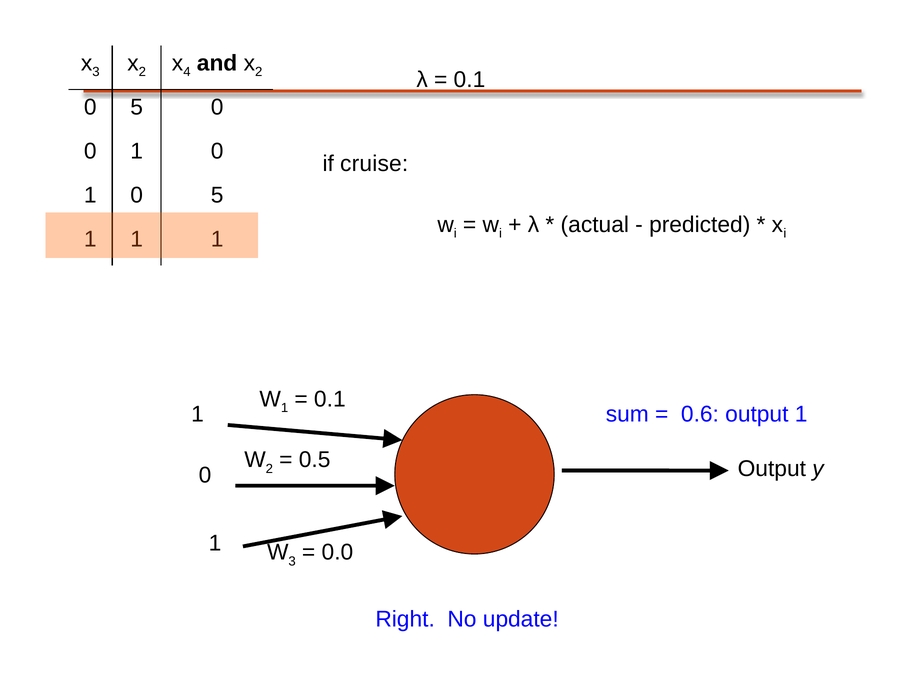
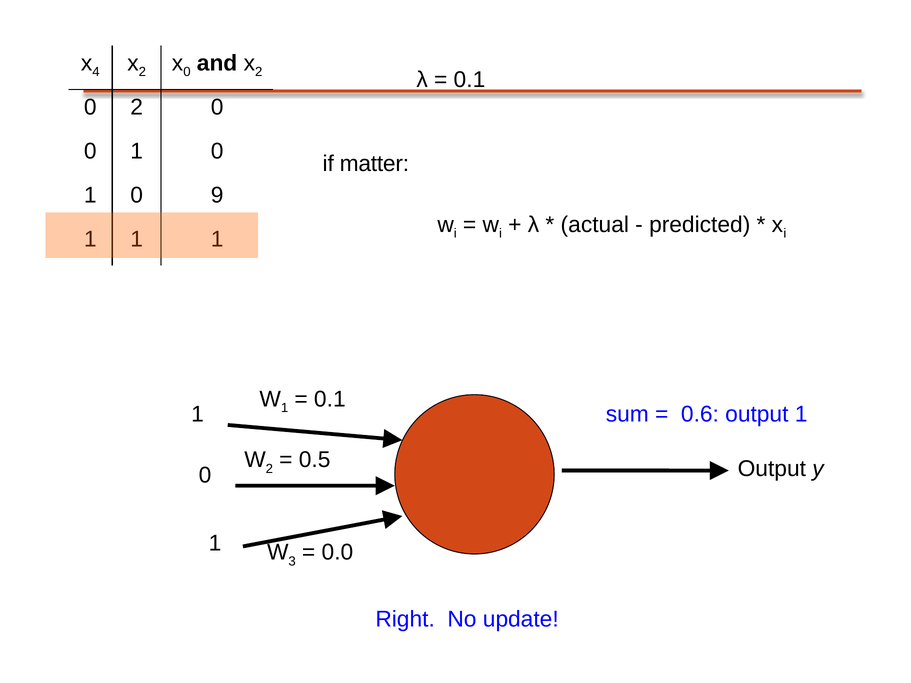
3: 3 -> 4 (96, 72)
4: 4 -> 0 (187, 72)
5: 5 -> 2 (137, 107)
cruise: cruise -> matter (374, 164)
1 0 5: 5 -> 9 (217, 195)
